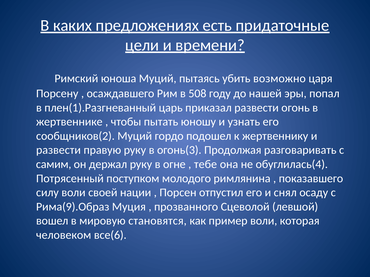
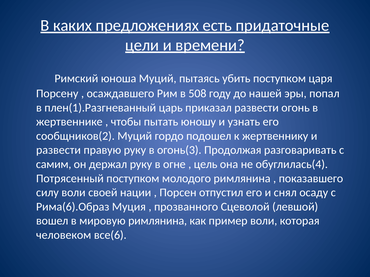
убить возможно: возможно -> поступком (280, 79)
тебе: тебе -> цель (206, 165)
Рима(9).Образ: Рима(9).Образ -> Рима(6).Образ (73, 207)
мировую становятся: становятся -> римлянина (158, 221)
